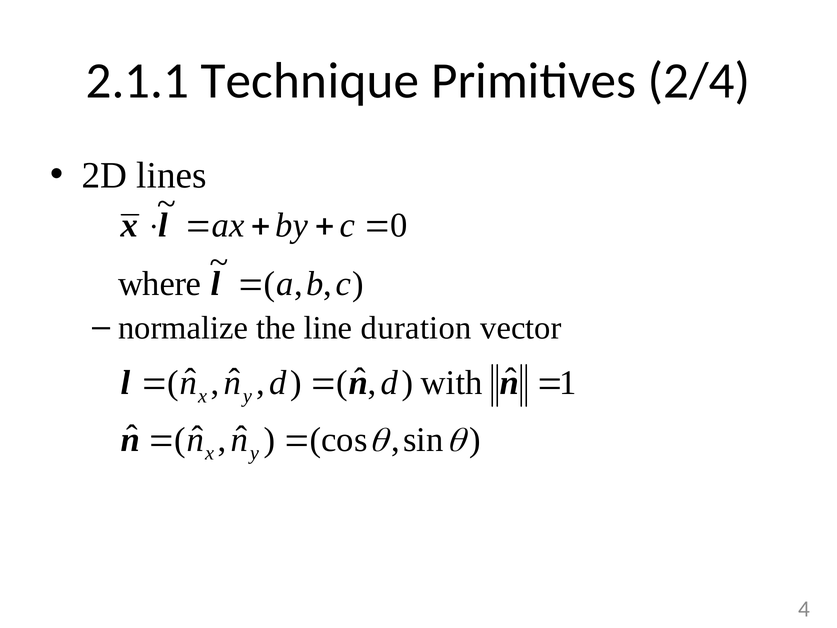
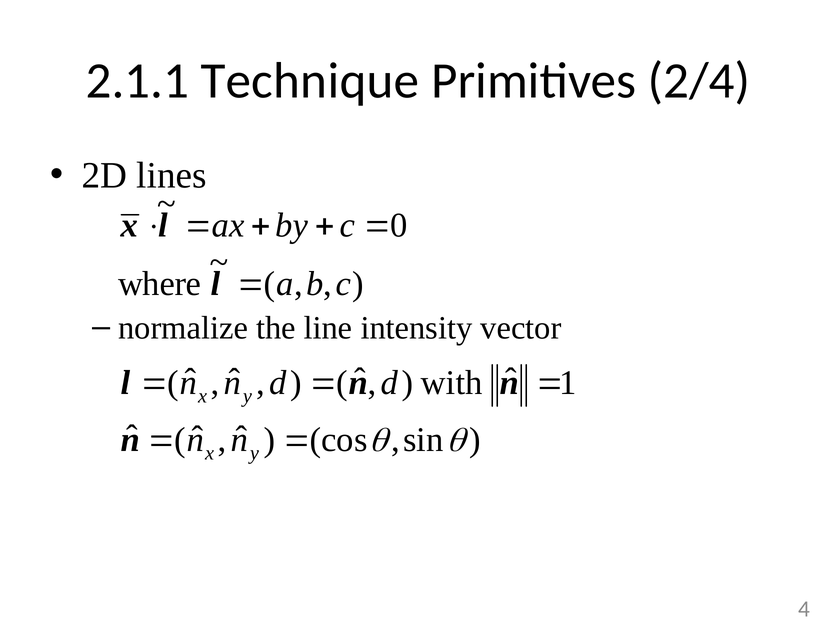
duration: duration -> intensity (416, 328)
